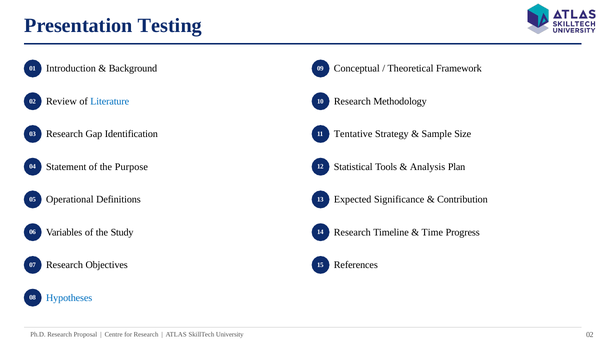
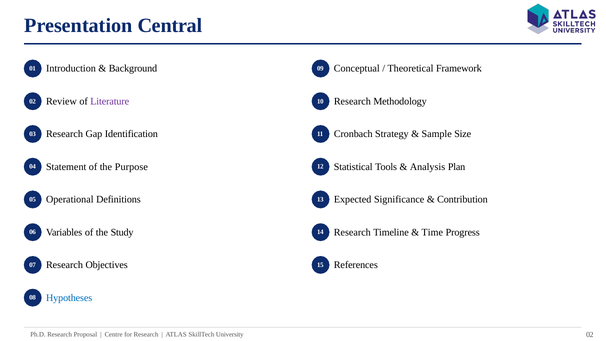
Testing: Testing -> Central (170, 25)
Literature colour: blue -> purple (110, 101)
Tentative: Tentative -> Cronbach (353, 134)
